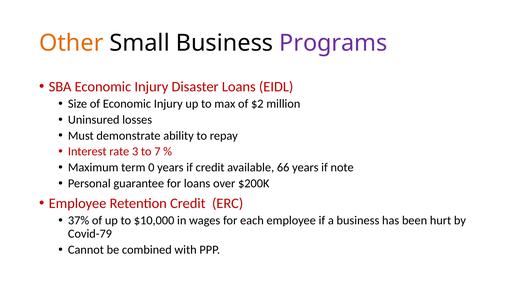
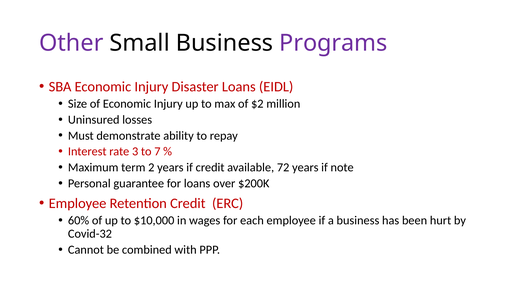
Other colour: orange -> purple (71, 43)
0: 0 -> 2 (151, 167)
66: 66 -> 72 (283, 167)
37%: 37% -> 60% (79, 220)
Covid-79: Covid-79 -> Covid-32 (90, 233)
